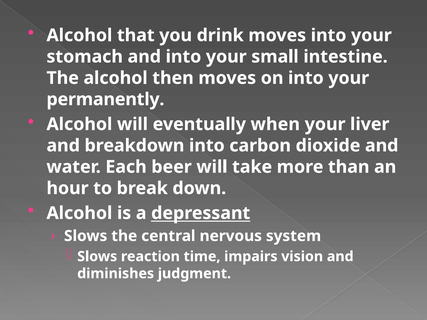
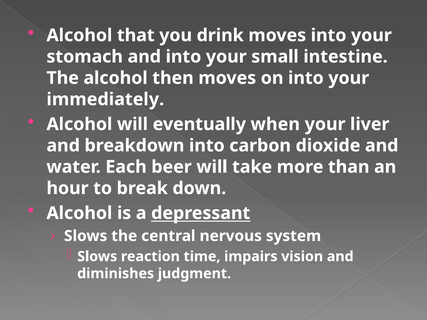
permanently: permanently -> immediately (105, 99)
